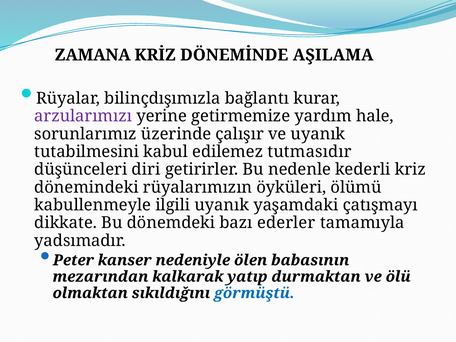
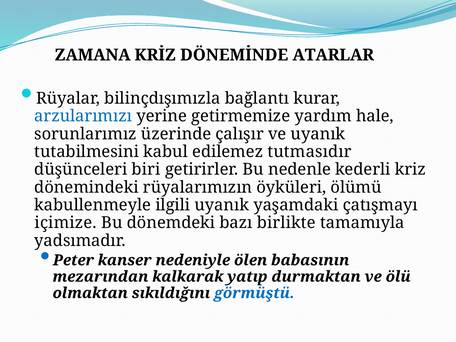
AŞILAMA: AŞILAMA -> ATARLAR (333, 55)
arzularımızı colour: purple -> blue (83, 116)
diri: diri -> biri (146, 169)
dikkate: dikkate -> içimize (66, 223)
ederler: ederler -> birlikte (286, 223)
